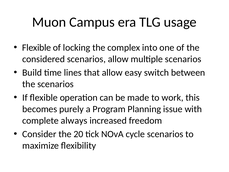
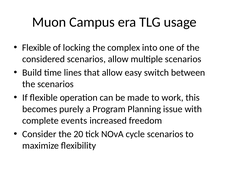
always: always -> events (74, 120)
